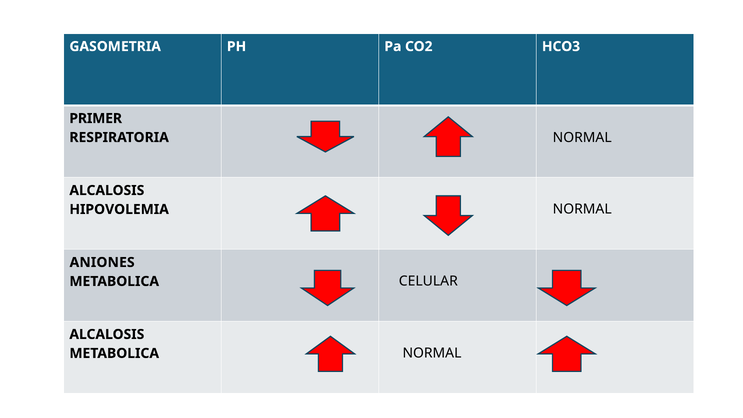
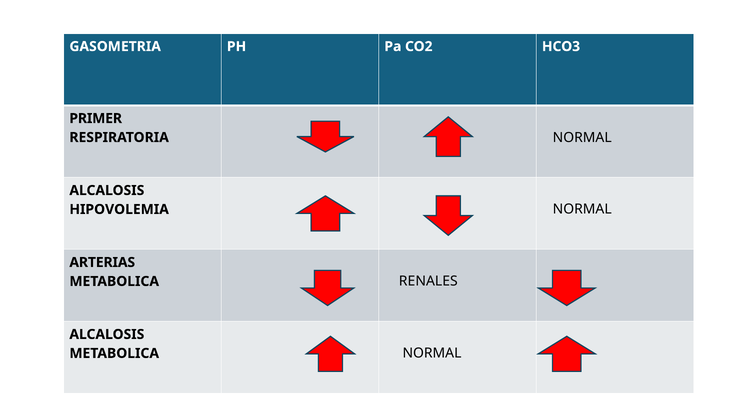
ANIONES: ANIONES -> ARTERIAS (102, 262)
CELULAR: CELULAR -> RENALES (428, 281)
